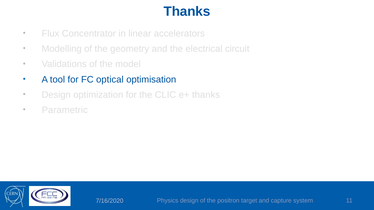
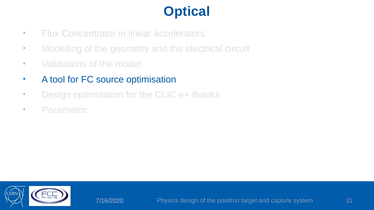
Thanks: Thanks -> Optical (187, 11)
optical: optical -> source (110, 80)
